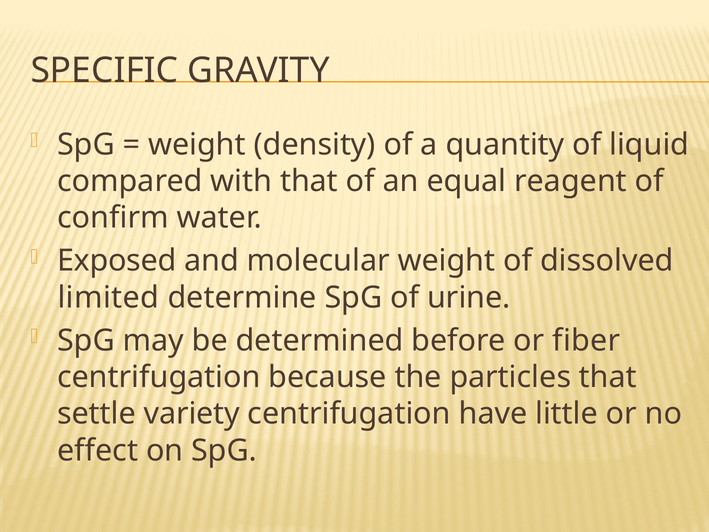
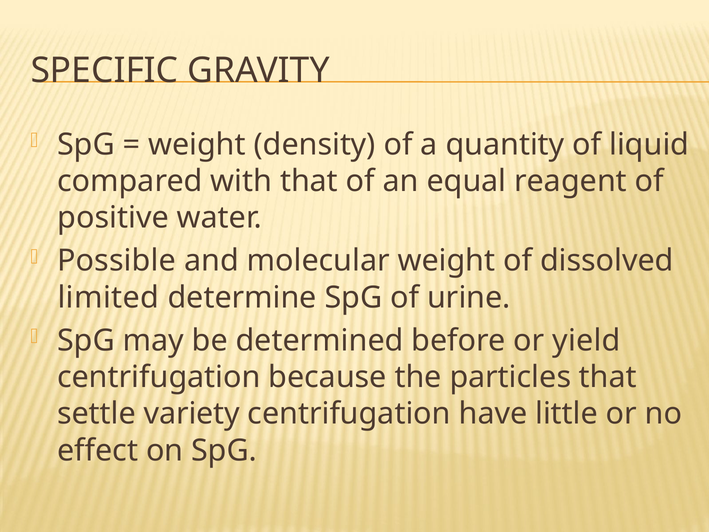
confirm: confirm -> positive (113, 218)
Exposed: Exposed -> Possible (117, 261)
fiber: fiber -> yield (586, 340)
